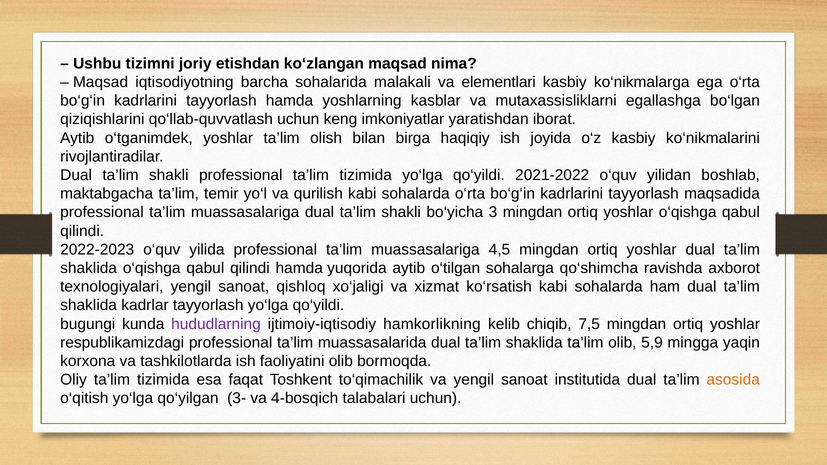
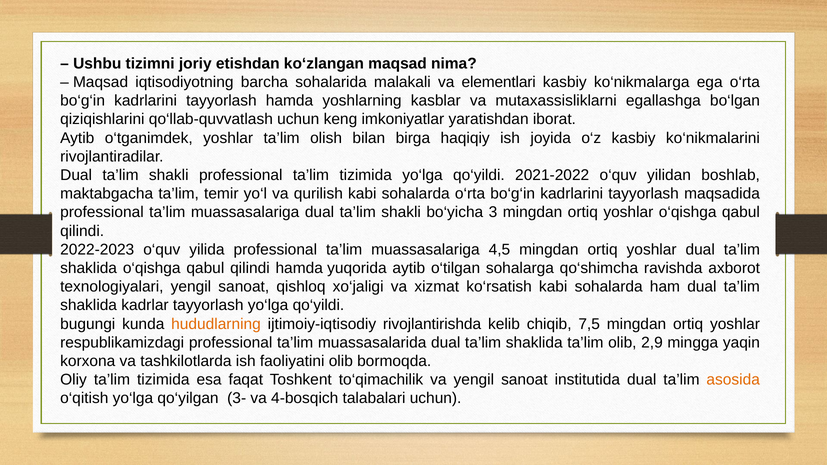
hududlarning colour: purple -> orange (216, 324)
hamkorlikning: hamkorlikning -> rivojlantirishda (432, 324)
5,9: 5,9 -> 2,9 (652, 343)
